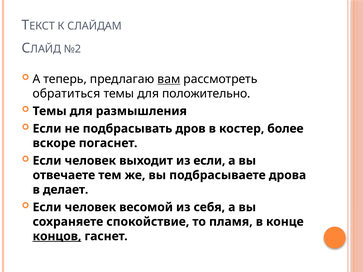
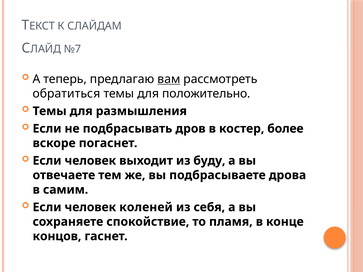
№2: №2 -> №7 (73, 49)
из если: если -> буду (209, 161)
делает: делает -> самим (66, 190)
весомой: весомой -> коленей (146, 207)
концов underline: present -> none (57, 236)
